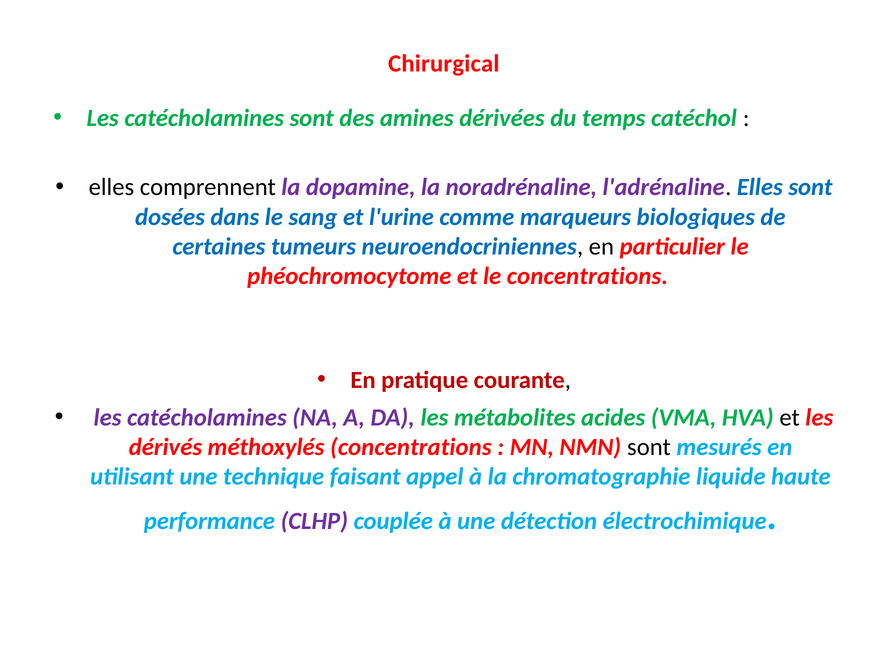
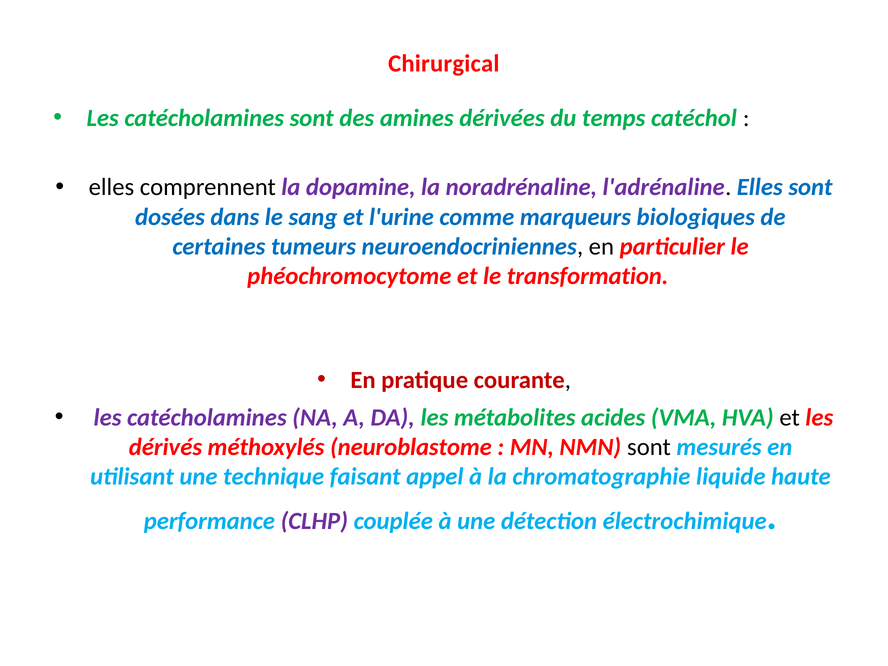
le concentrations: concentrations -> transformation (588, 276)
méthoxylés concentrations: concentrations -> neuroblastome (411, 447)
